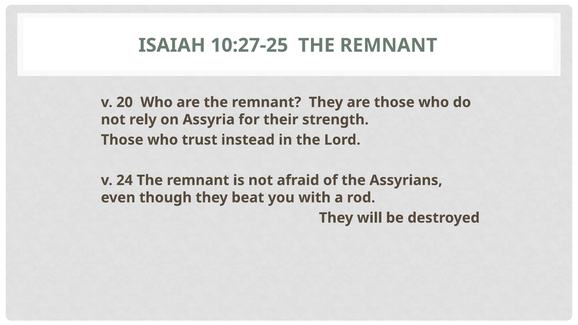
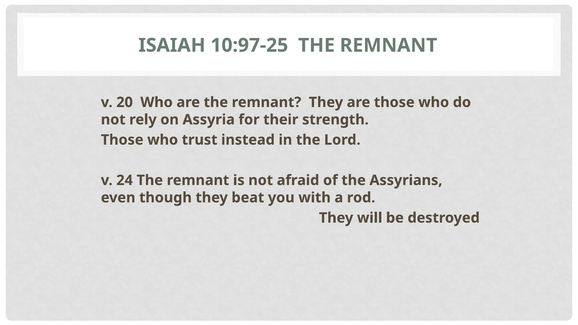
10:27-25: 10:27-25 -> 10:97-25 (249, 45)
